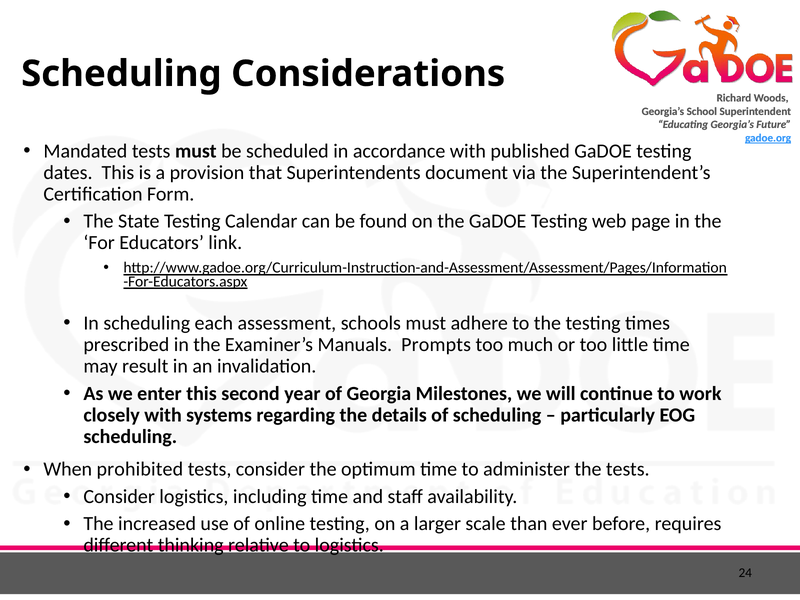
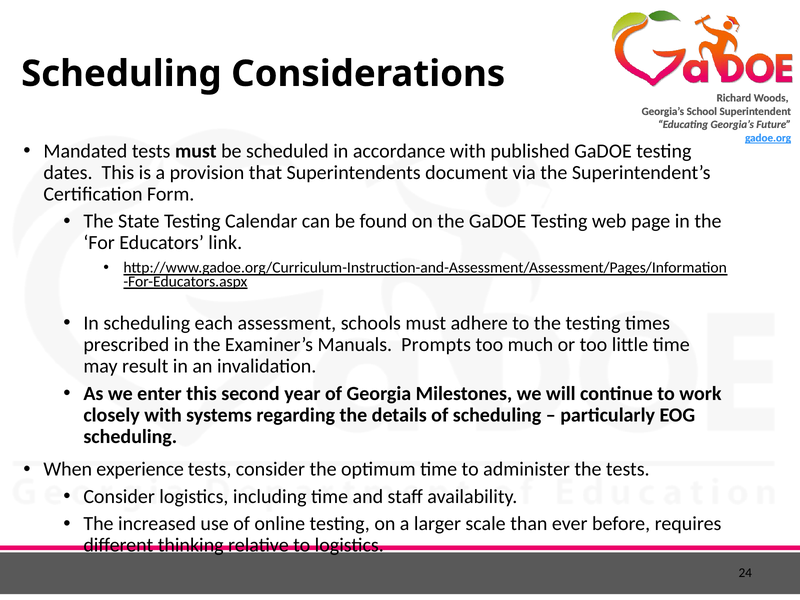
prohibited: prohibited -> experience (140, 469)
